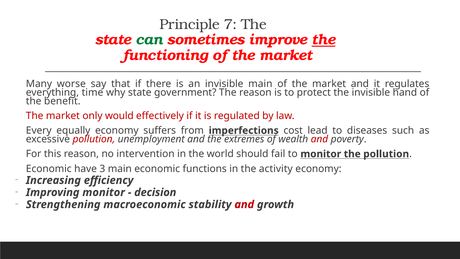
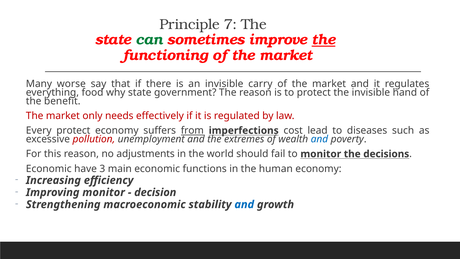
invisible main: main -> carry (260, 84)
time: time -> food (93, 92)
would: would -> needs (119, 116)
Every equally: equally -> protect (73, 130)
from underline: none -> present (192, 130)
and colour: red -> blue (319, 139)
intervention: intervention -> adjustments (146, 154)
the pollution: pollution -> decisions (386, 154)
activity: activity -> human (276, 169)
and colour: red -> blue (244, 204)
